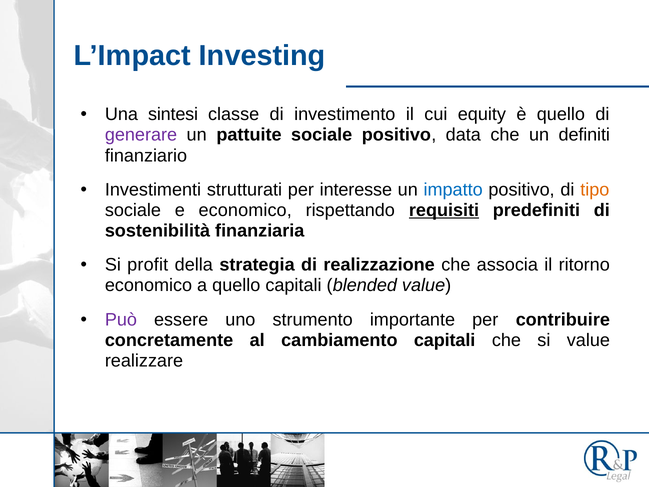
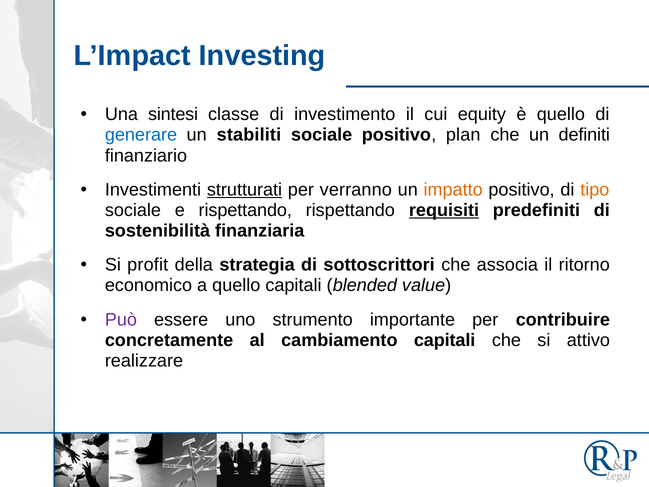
generare colour: purple -> blue (141, 135)
pattuite: pattuite -> stabiliti (249, 135)
data: data -> plan (463, 135)
strutturati underline: none -> present (245, 190)
interesse: interesse -> verranno (356, 190)
impatto colour: blue -> orange (453, 190)
e economico: economico -> rispettando (245, 210)
realizzazione: realizzazione -> sottoscrittori (379, 265)
si value: value -> attivo (588, 340)
